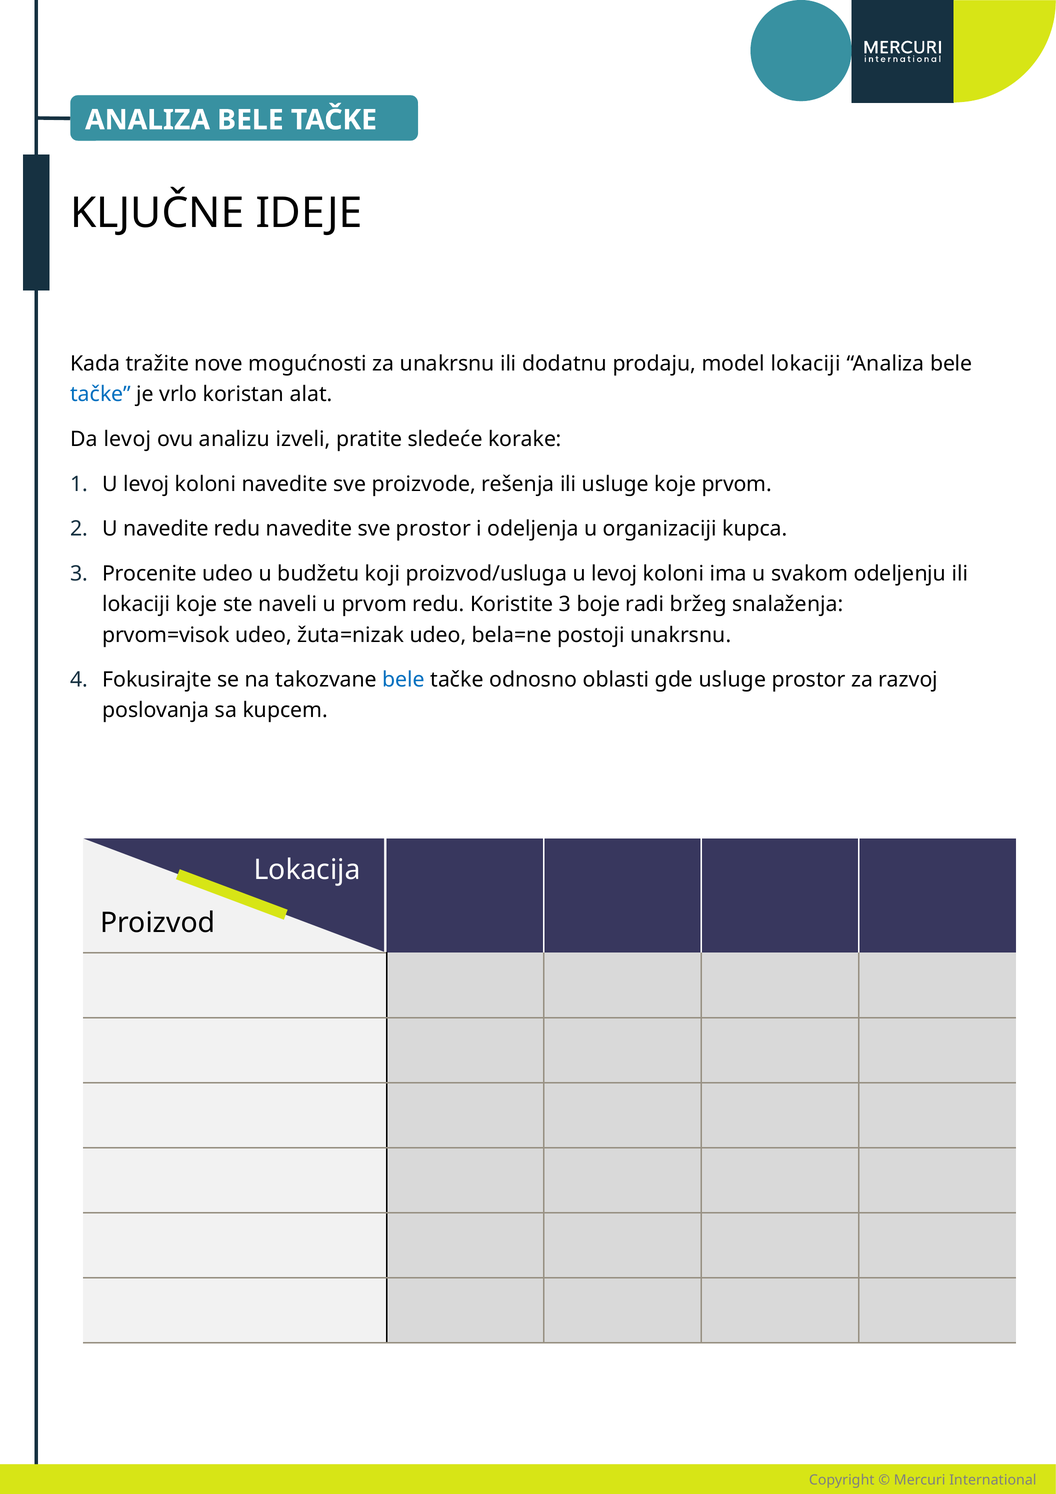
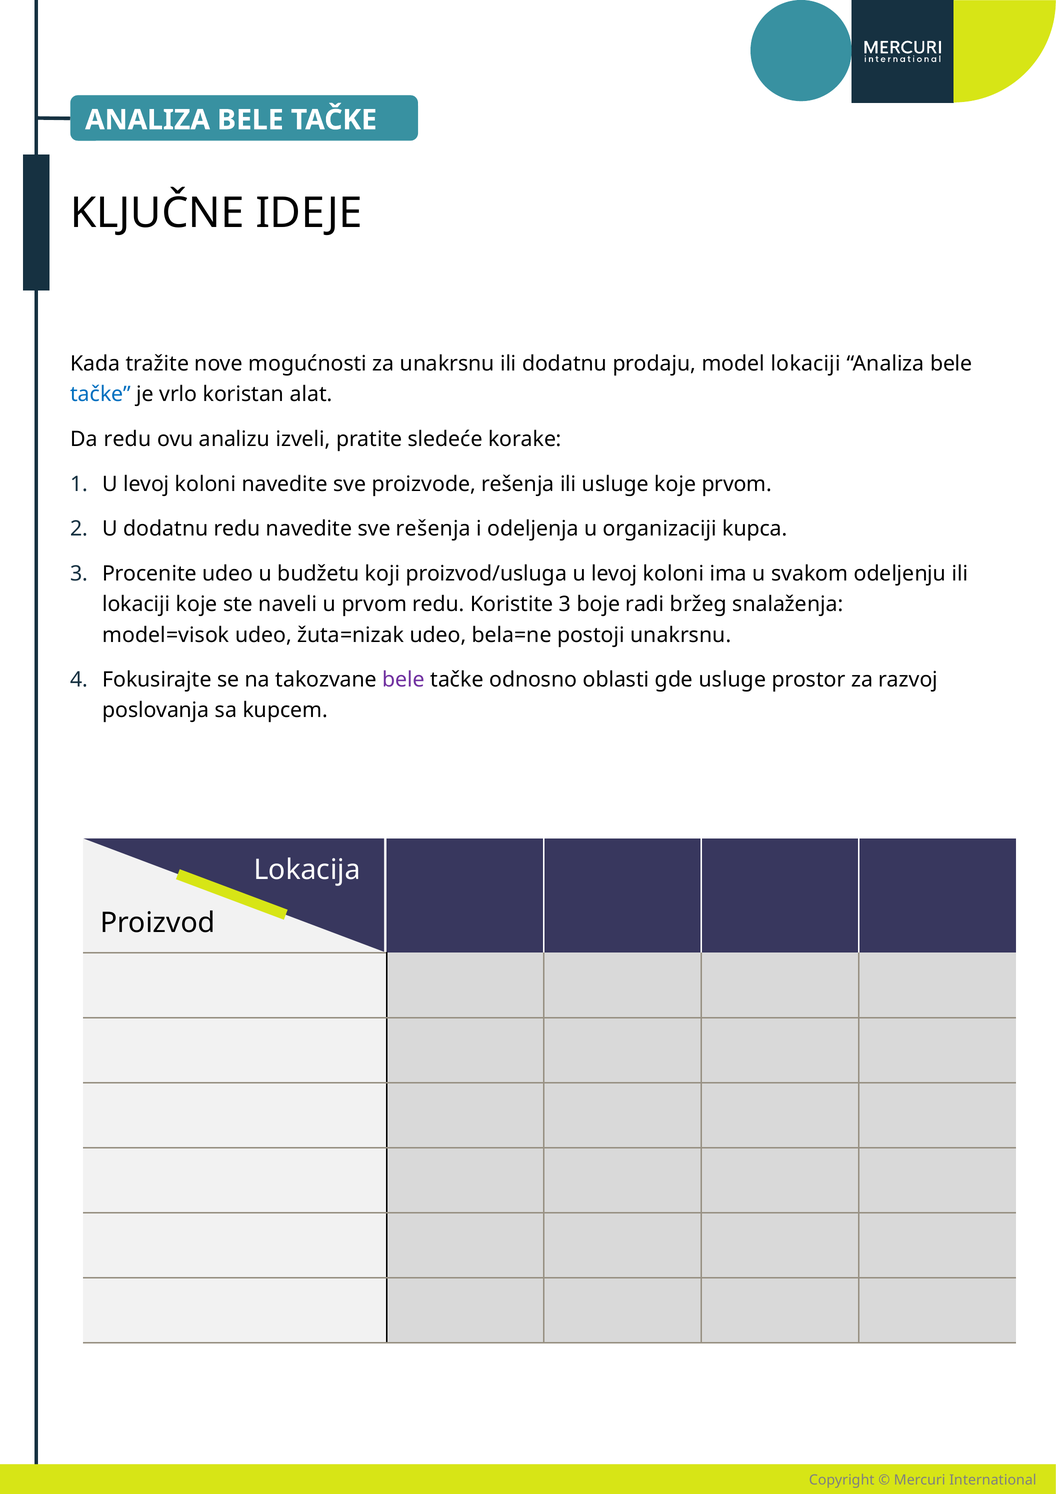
Da levoj: levoj -> redu (127, 439)
U navedite: navedite -> dodatnu (166, 529)
sve prostor: prostor -> rešenja (433, 529)
prvom=visok: prvom=visok -> model=visok (166, 635)
bele colour: blue -> purple (404, 680)
